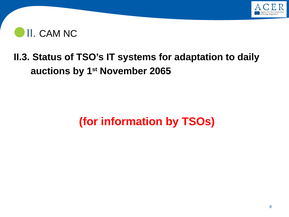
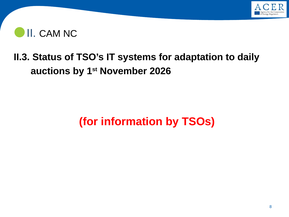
2065: 2065 -> 2026 (160, 71)
